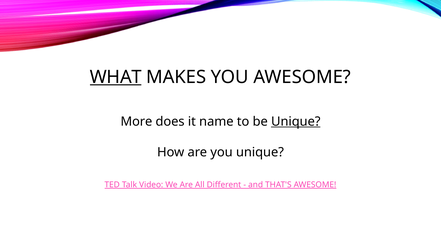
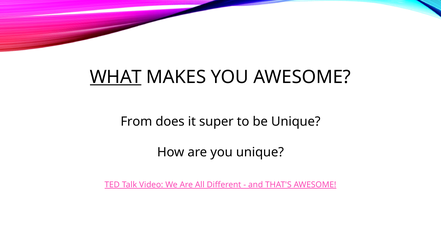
More: More -> From (136, 122)
name: name -> super (216, 122)
Unique underline: present -> none (296, 122)
